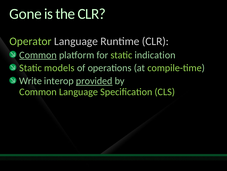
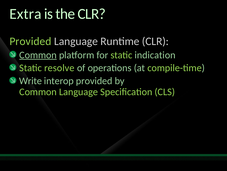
Gone: Gone -> Extra (25, 14)
Operator: Operator -> Provided (30, 41)
models: models -> resolve (59, 68)
provided underline: present -> none (94, 81)
